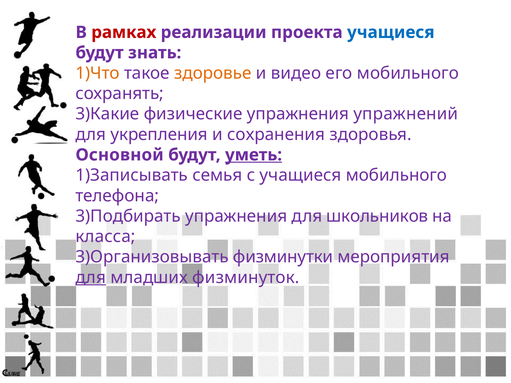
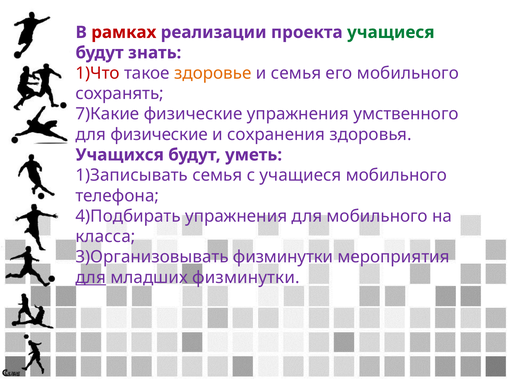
учащиеся colour: blue -> green (391, 32)
1)Что colour: orange -> red (98, 73)
и видео: видео -> семья (296, 73)
3)Какие: 3)Какие -> 7)Какие (107, 114)
упражнений: упражнений -> умственного (406, 114)
для укрепления: укрепления -> физические (159, 135)
Основной: Основной -> Учащихся (120, 155)
уметь underline: present -> none (254, 155)
3)Подбирать: 3)Подбирать -> 4)Подбирать (128, 216)
для школьников: школьников -> мобильного (377, 216)
младших физминуток: физминуток -> физминутки (246, 278)
